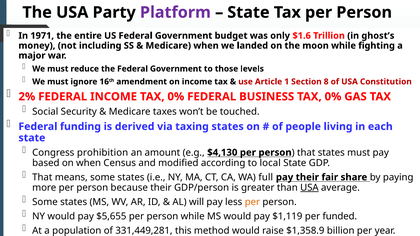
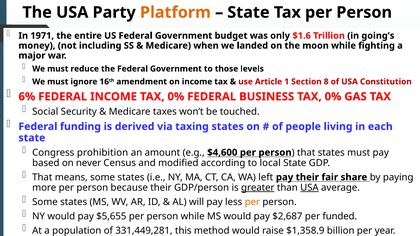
Platform colour: purple -> orange (175, 12)
ghost’s: ghost’s -> going’s (378, 36)
2%: 2% -> 6% (27, 97)
$4,130: $4,130 -> $4,600 (222, 153)
on when: when -> never (89, 163)
full: full -> left (266, 177)
greater underline: none -> present (258, 188)
$1,119: $1,119 -> $2,687 (287, 216)
